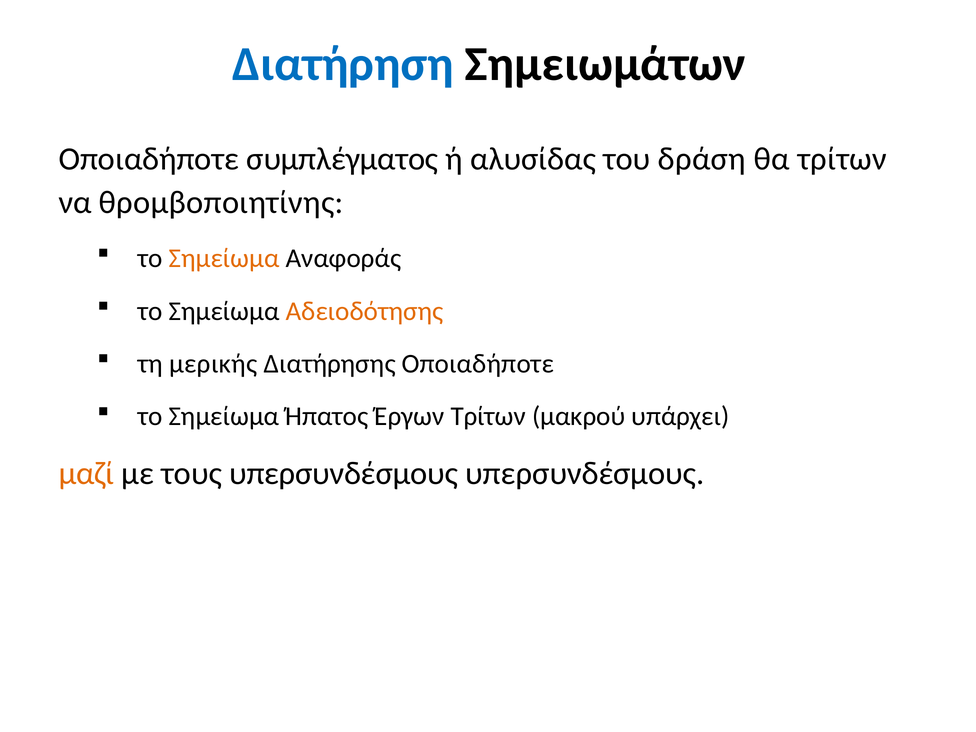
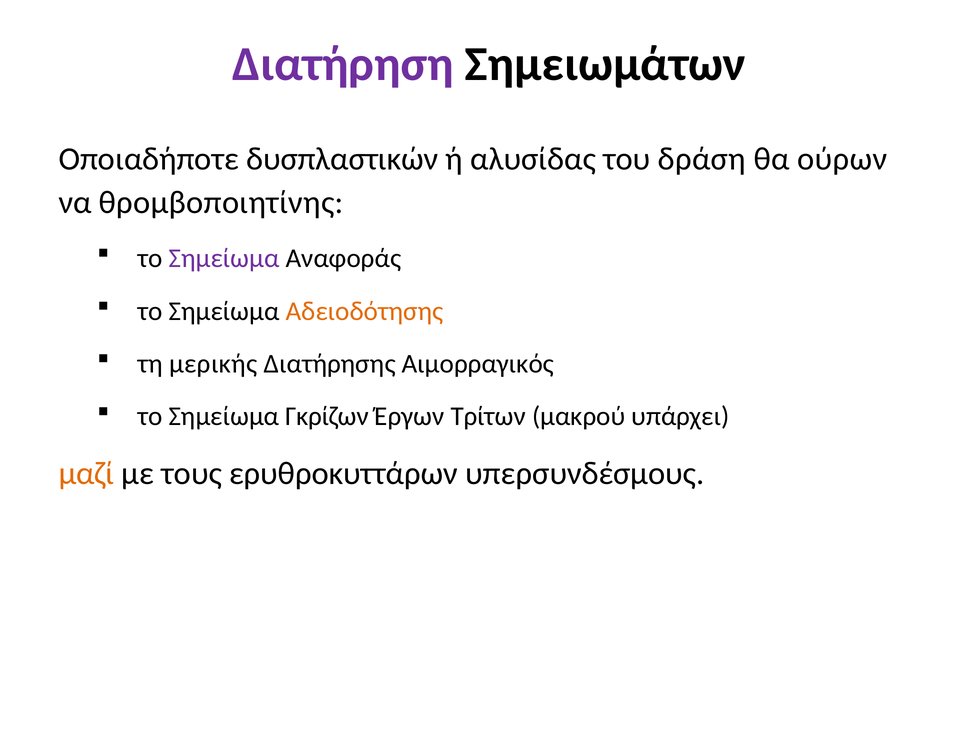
Διατήρηση colour: blue -> purple (343, 64)
συμπλέγματος: συμπλέγματος -> δυσπλαστικών (342, 159)
θα τρίτων: τρίτων -> ούρων (842, 159)
Σημείωμα colour: orange -> purple (224, 258)
Διατήρησης Οποιαδήποτε: Οποιαδήποτε -> Αιμορραγικός (478, 364)
Ήπατος: Ήπατος -> Γκρίζων (327, 416)
τους υπερσυνδέσμους: υπερσυνδέσμους -> ερυθροκυττάρων (344, 474)
